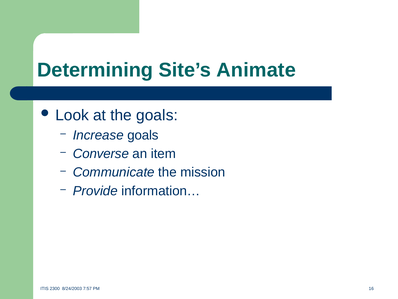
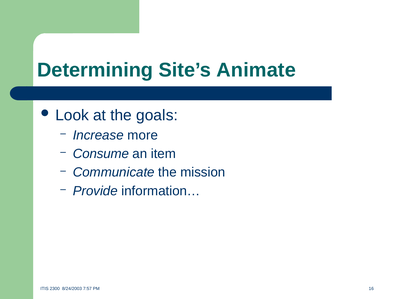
Increase goals: goals -> more (143, 135)
Converse: Converse -> Consume (101, 154)
